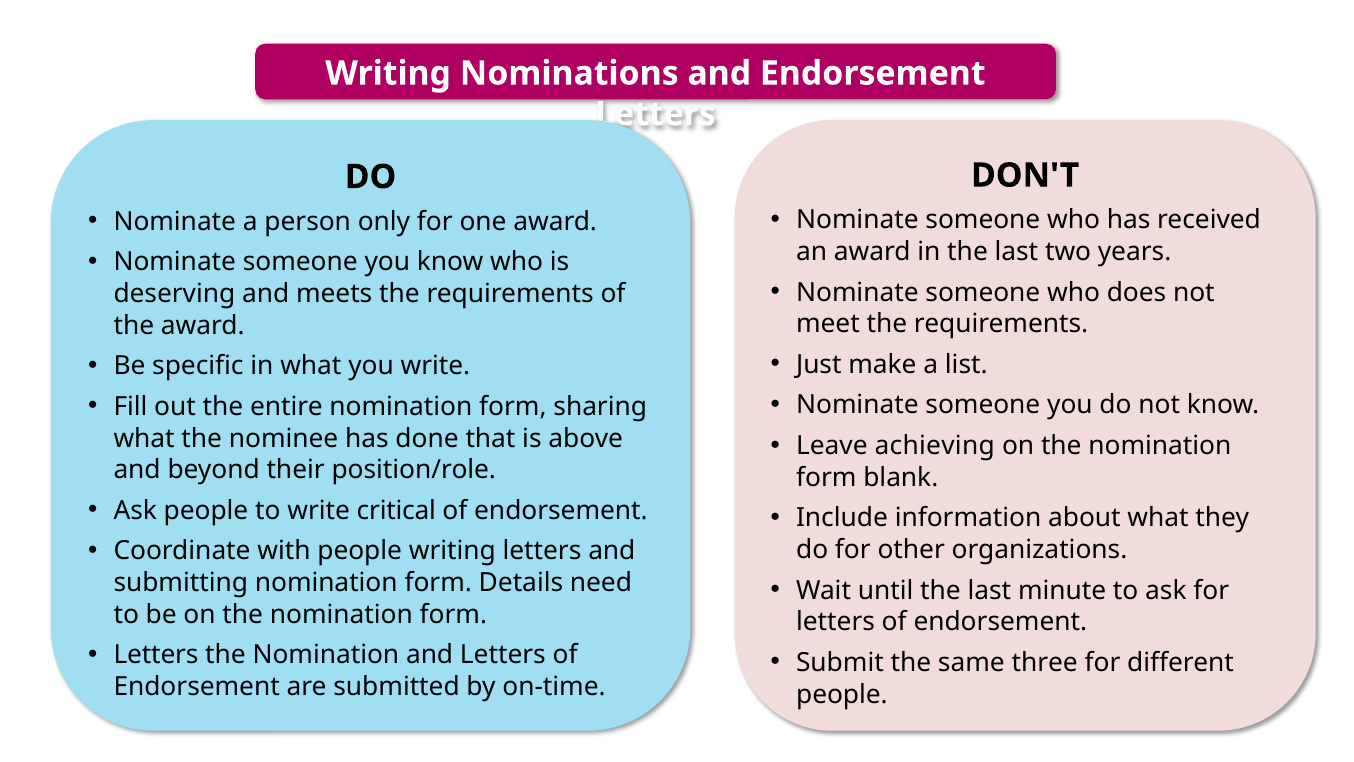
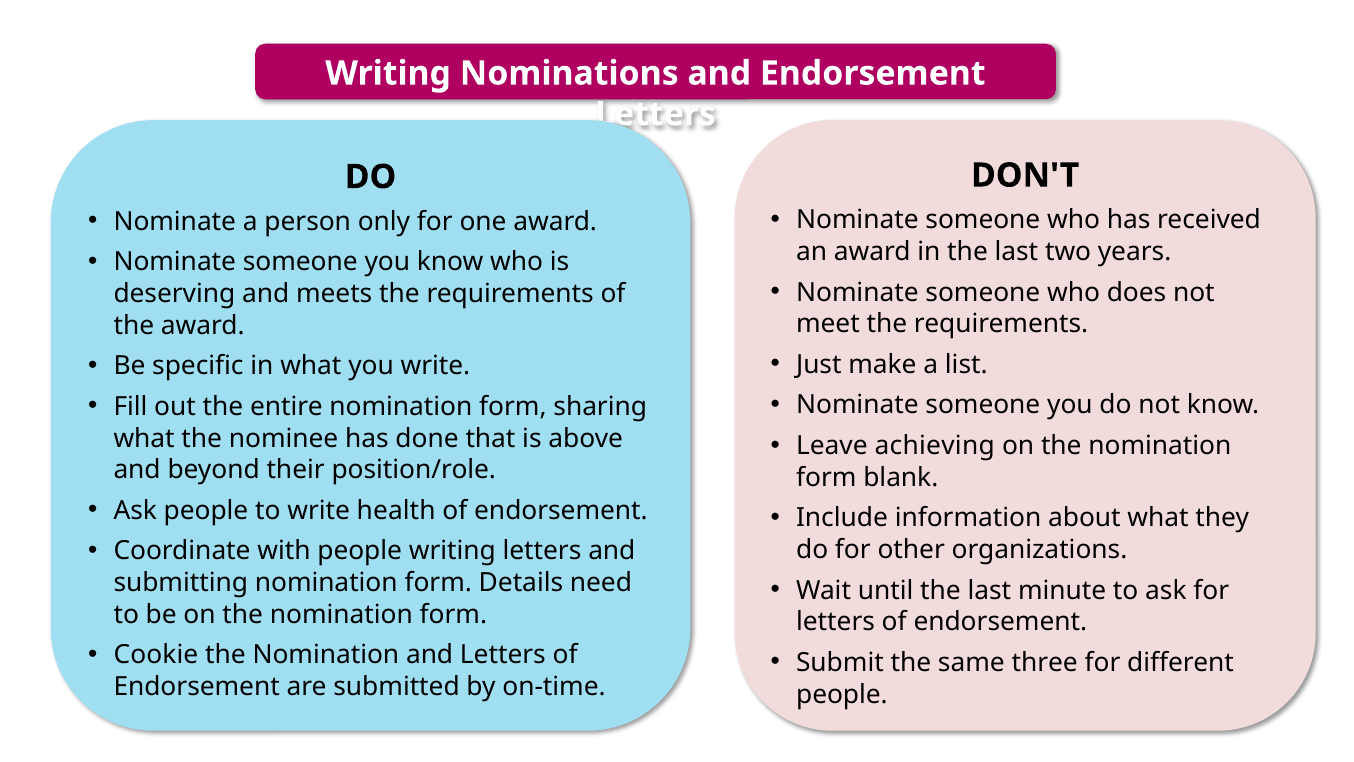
critical: critical -> health (396, 510)
Letters: Letters -> Cookie (156, 655)
